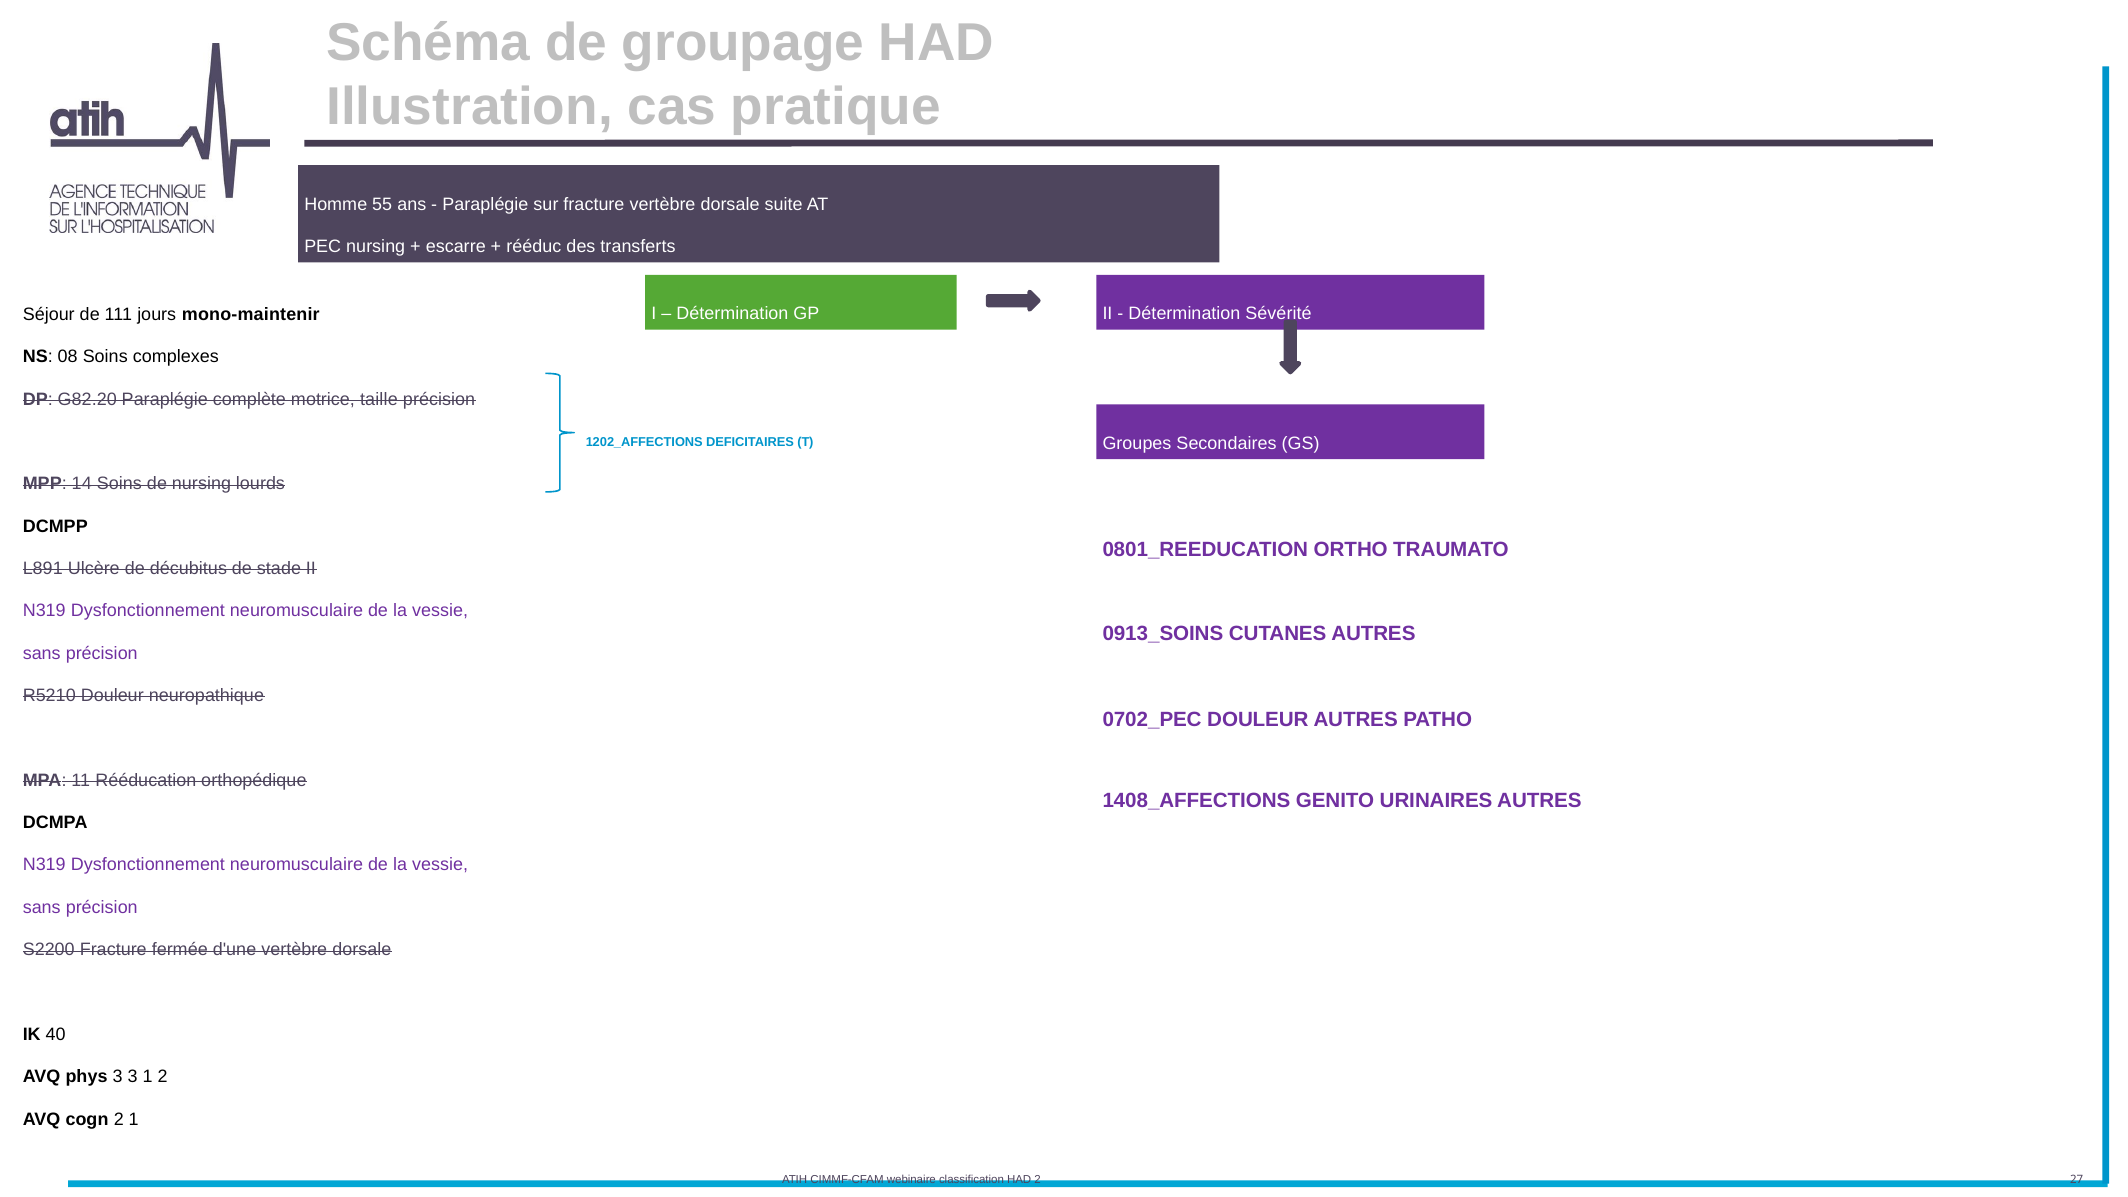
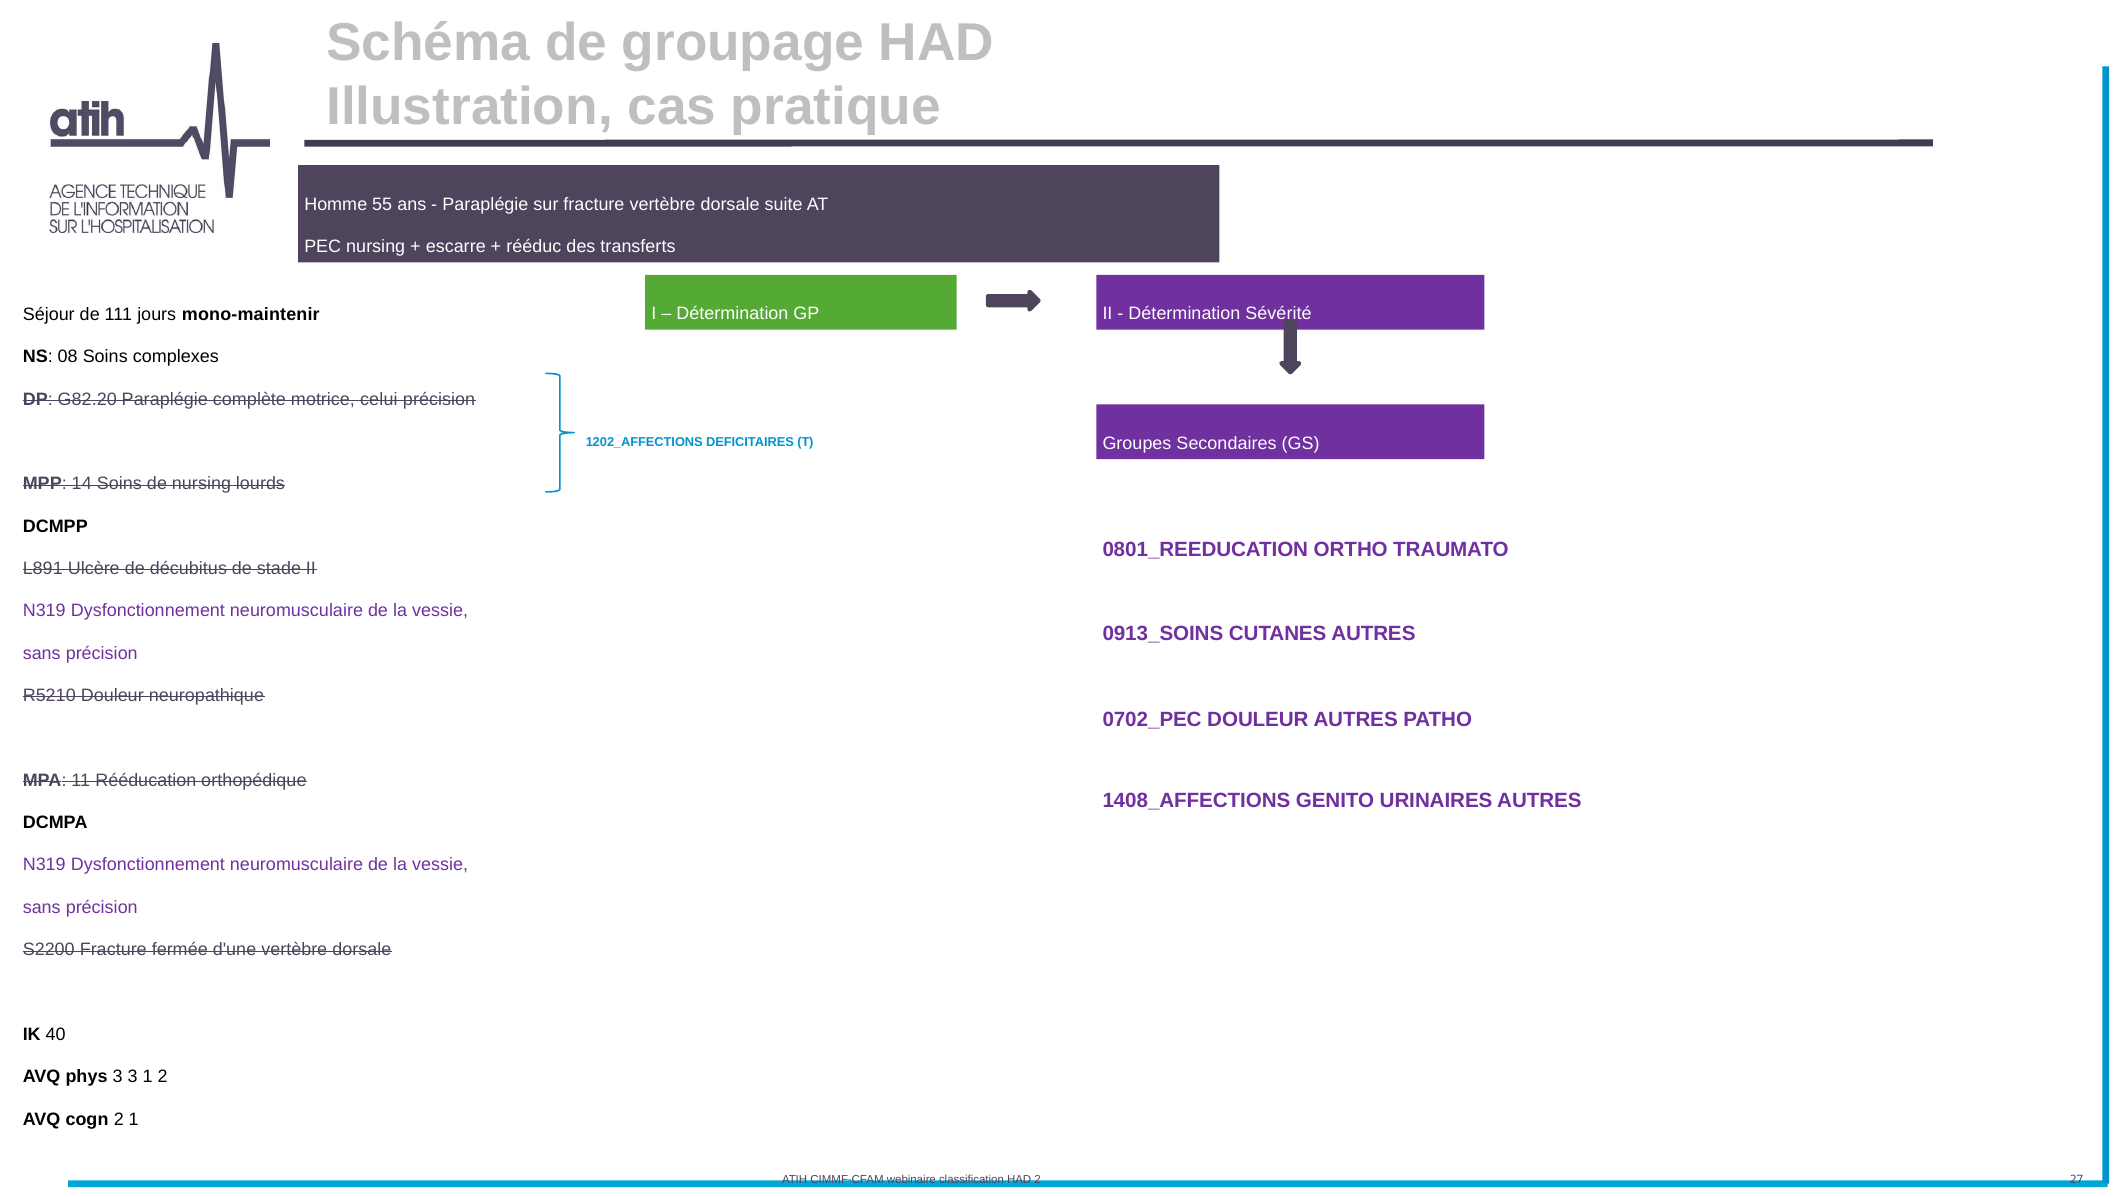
taille: taille -> celui (379, 399)
